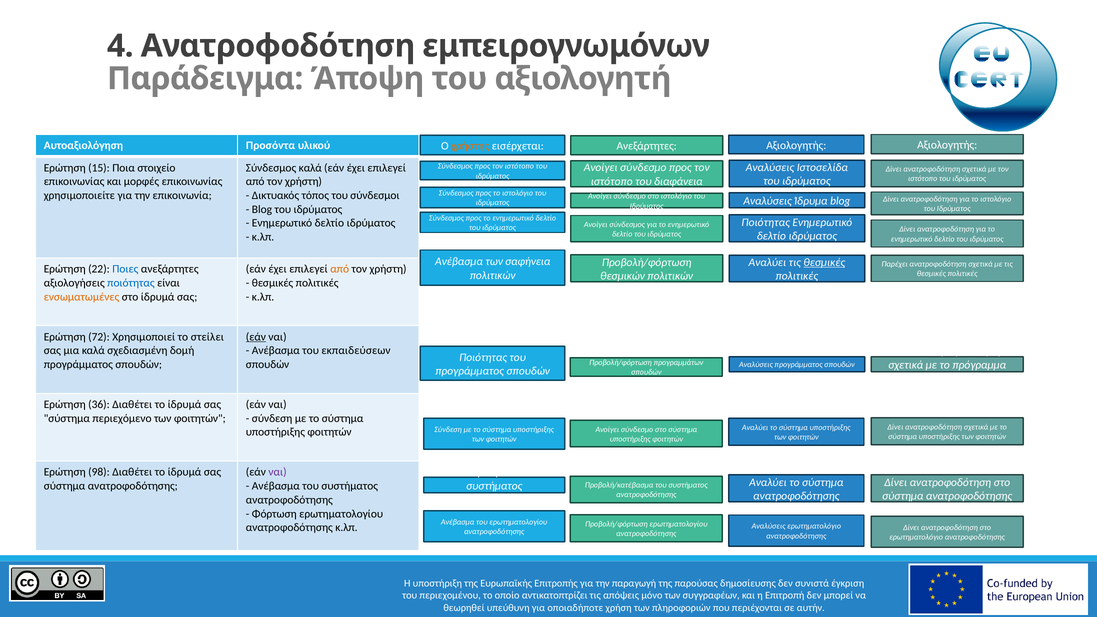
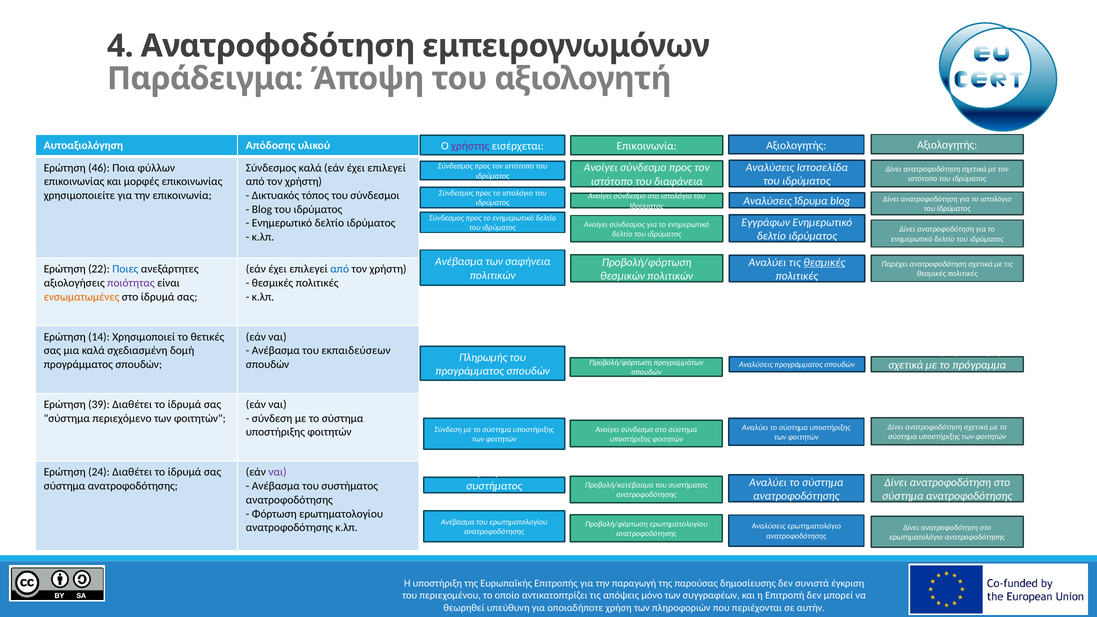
Προσόντα: Προσόντα -> Απόδοσης (271, 146)
χρήστης colour: orange -> purple (470, 146)
Ανεξάρτητες: Ανεξάρτητες -> Επικοινωνία (647, 146)
15: 15 -> 46 (99, 168)
στοιχείο: στοιχείο -> φύλλων (156, 168)
Ποιότητας: Ποιότητας -> Εγγράφων (766, 222)
από colour: orange -> blue (340, 269)
ποιότητας colour: blue -> purple (131, 283)
72: 72 -> 14 (99, 337)
στείλει: στείλει -> θετικές (207, 337)
εάν underline: present -> none (256, 337)
Ποιότητας: Ποιότητας -> Πληρωμής (483, 357)
36: 36 -> 39 (99, 405)
98: 98 -> 24 (99, 472)
